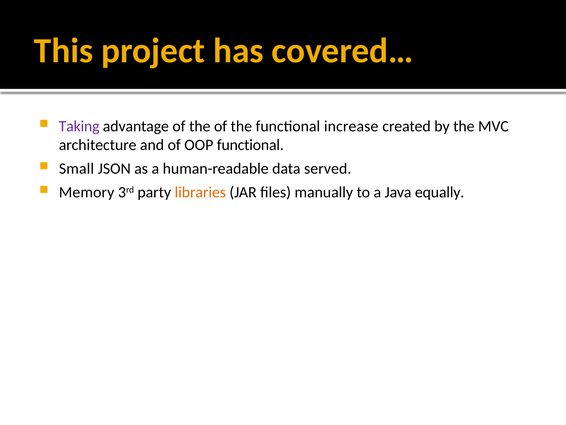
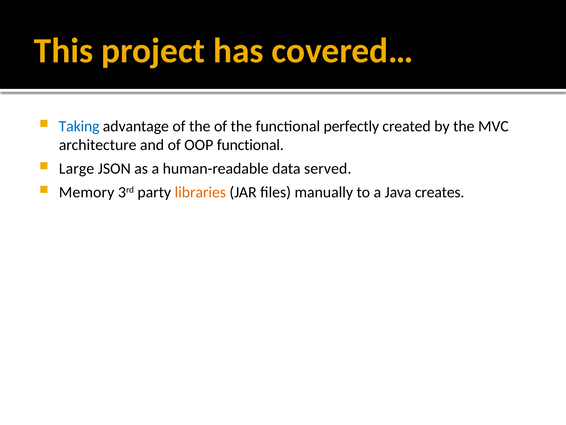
Taking colour: purple -> blue (79, 126)
increase: increase -> perfectly (351, 126)
Small: Small -> Large (77, 169)
equally: equally -> creates (440, 192)
